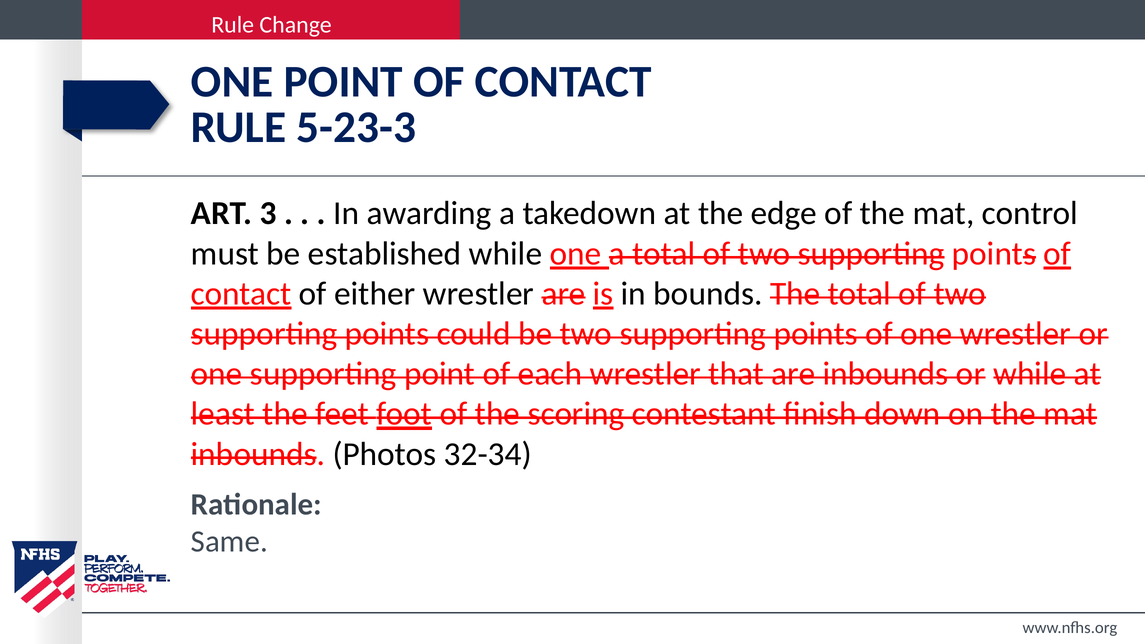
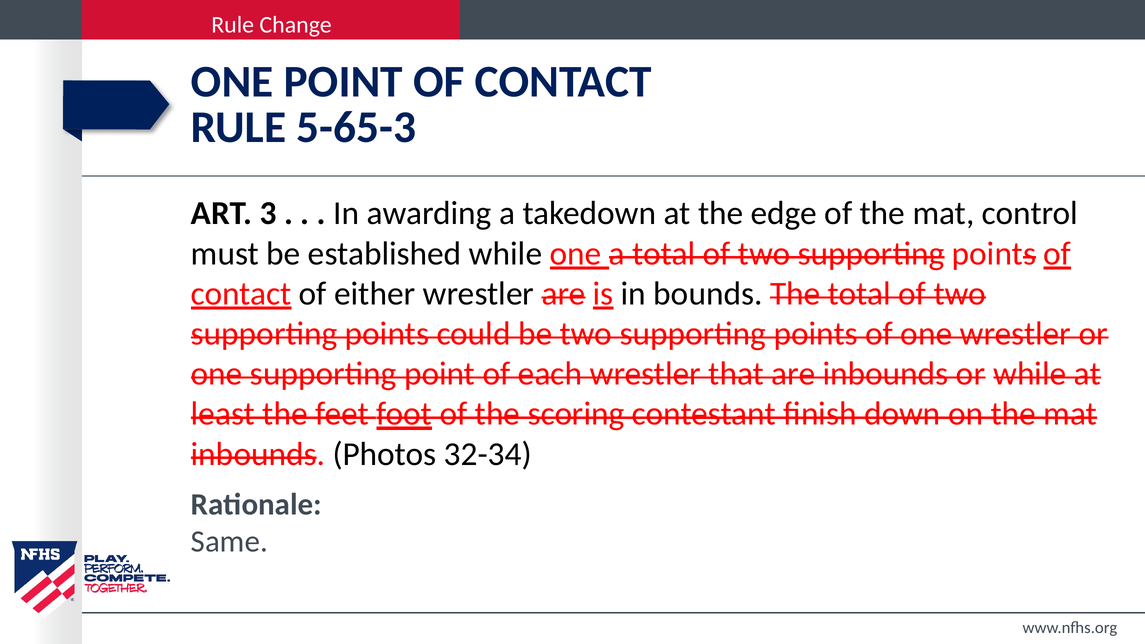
5-23-3: 5-23-3 -> 5-65-3 (356, 127)
